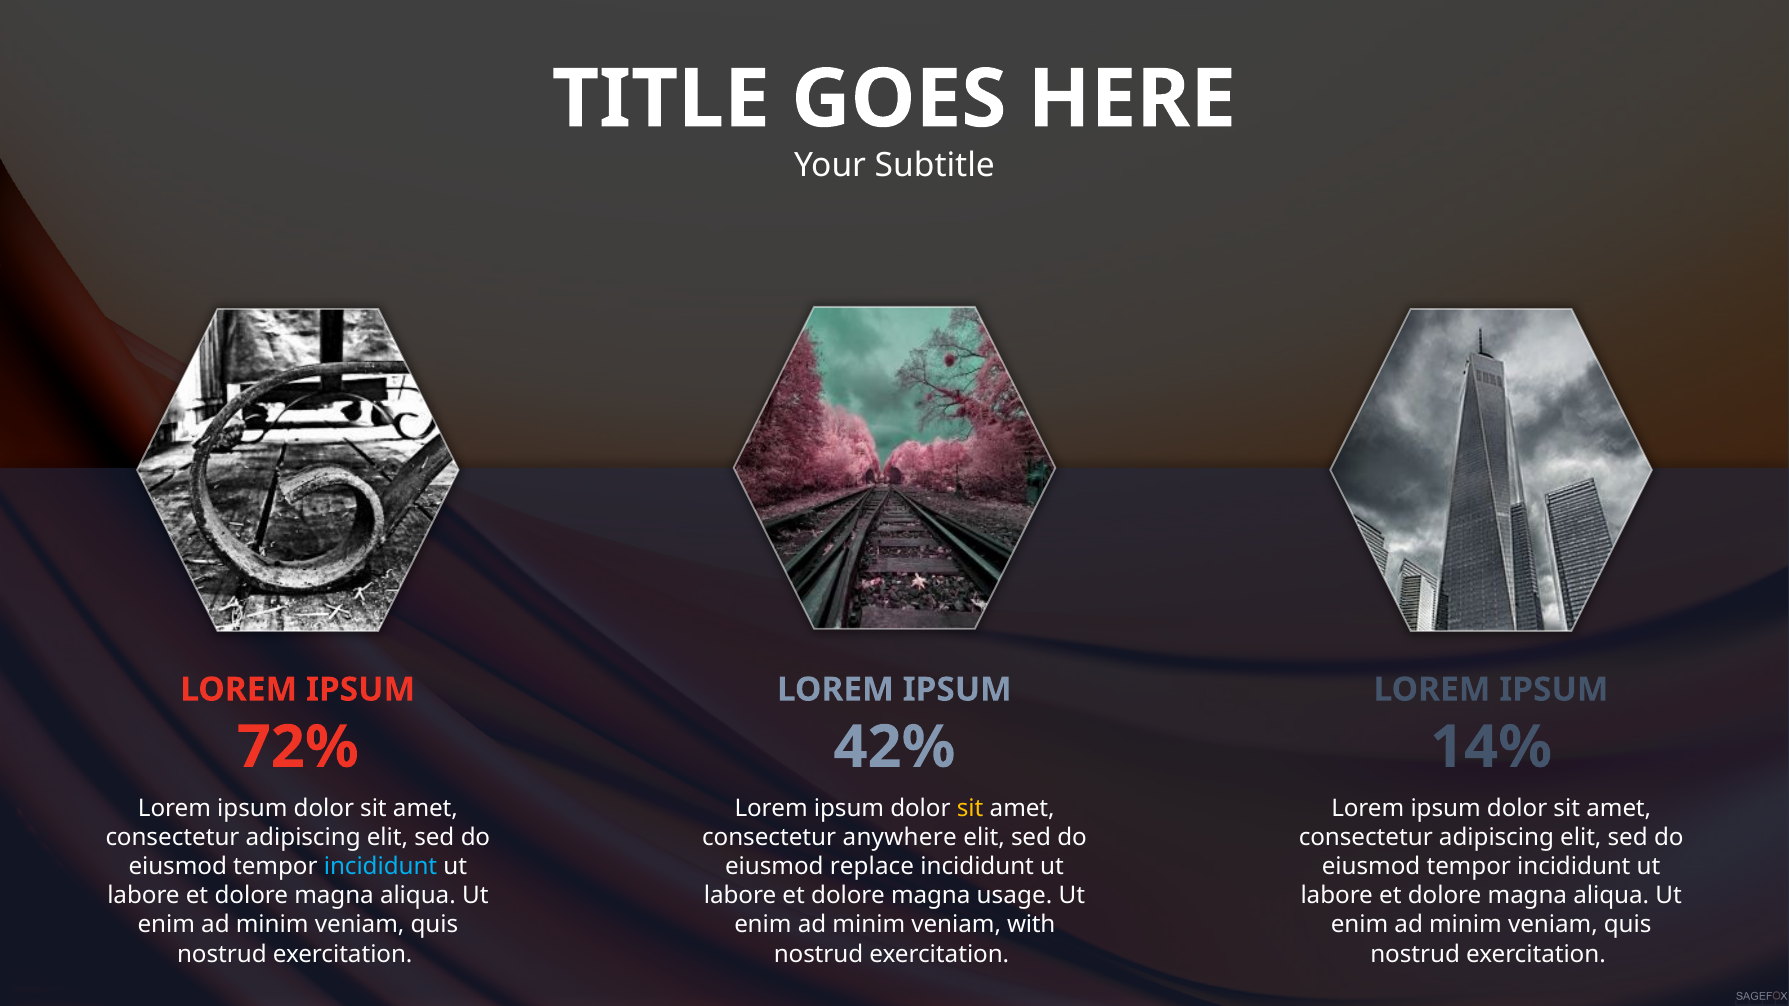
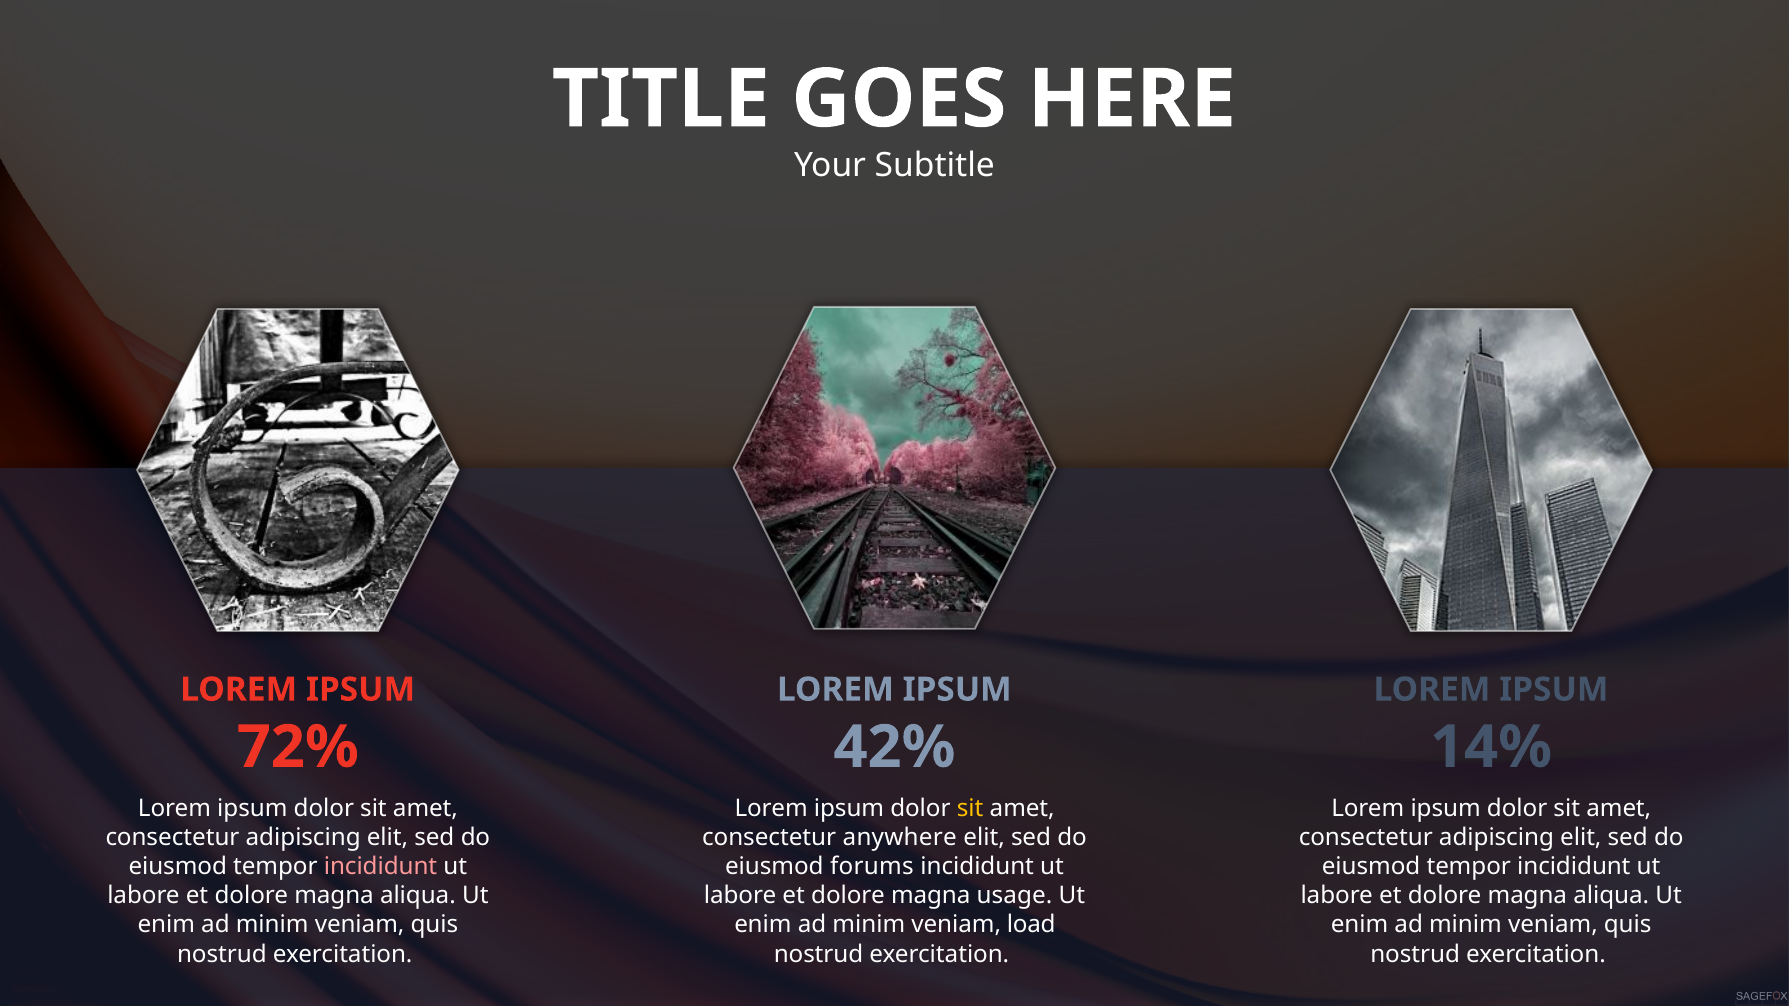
incididunt colour: light blue -> pink (381, 867)
replace: replace -> forums (872, 867)
with: with -> load (1031, 925)
